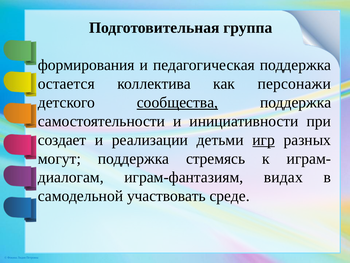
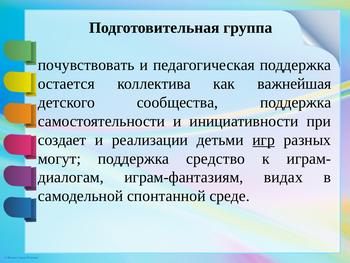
формирования: формирования -> почувствовать (86, 65)
персонажи: персонажи -> важнейшая (294, 84)
сообщества underline: present -> none (177, 102)
стремясь: стремясь -> средство (216, 158)
участвовать: участвовать -> спонтанной (166, 196)
